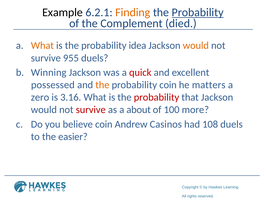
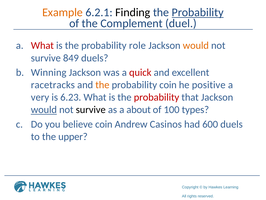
Example colour: black -> orange (63, 12)
Finding colour: orange -> black (133, 12)
died: died -> duel (181, 23)
What colour: orange -> red (42, 45)
idea: idea -> role (137, 45)
955: 955 -> 849 (71, 58)
possessed: possessed -> racetracks (53, 85)
matters: matters -> positive (209, 85)
zero: zero -> very (40, 97)
3.16: 3.16 -> 6.23 (71, 97)
would underline: none -> present (44, 109)
survive colour: red -> black (91, 109)
more: more -> types (195, 109)
108: 108 -> 600 (210, 124)
easier: easier -> upper (73, 136)
